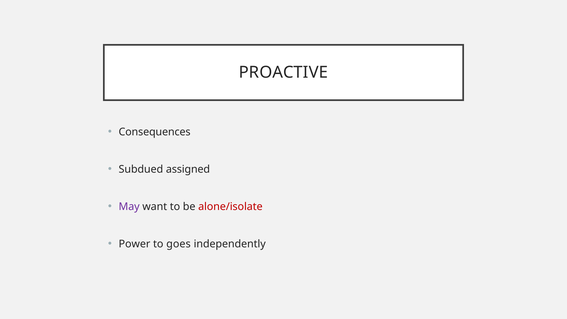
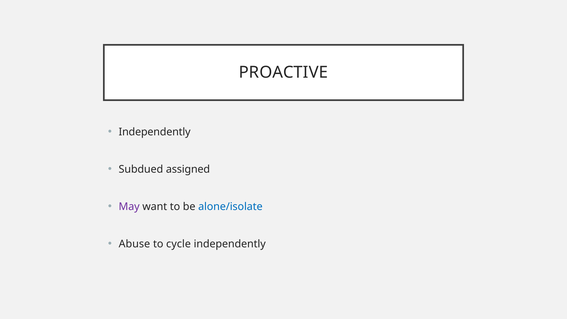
Consequences: Consequences -> Independently (155, 132)
alone/isolate colour: red -> blue (230, 207)
Power: Power -> Abuse (134, 244)
goes: goes -> cycle (179, 244)
